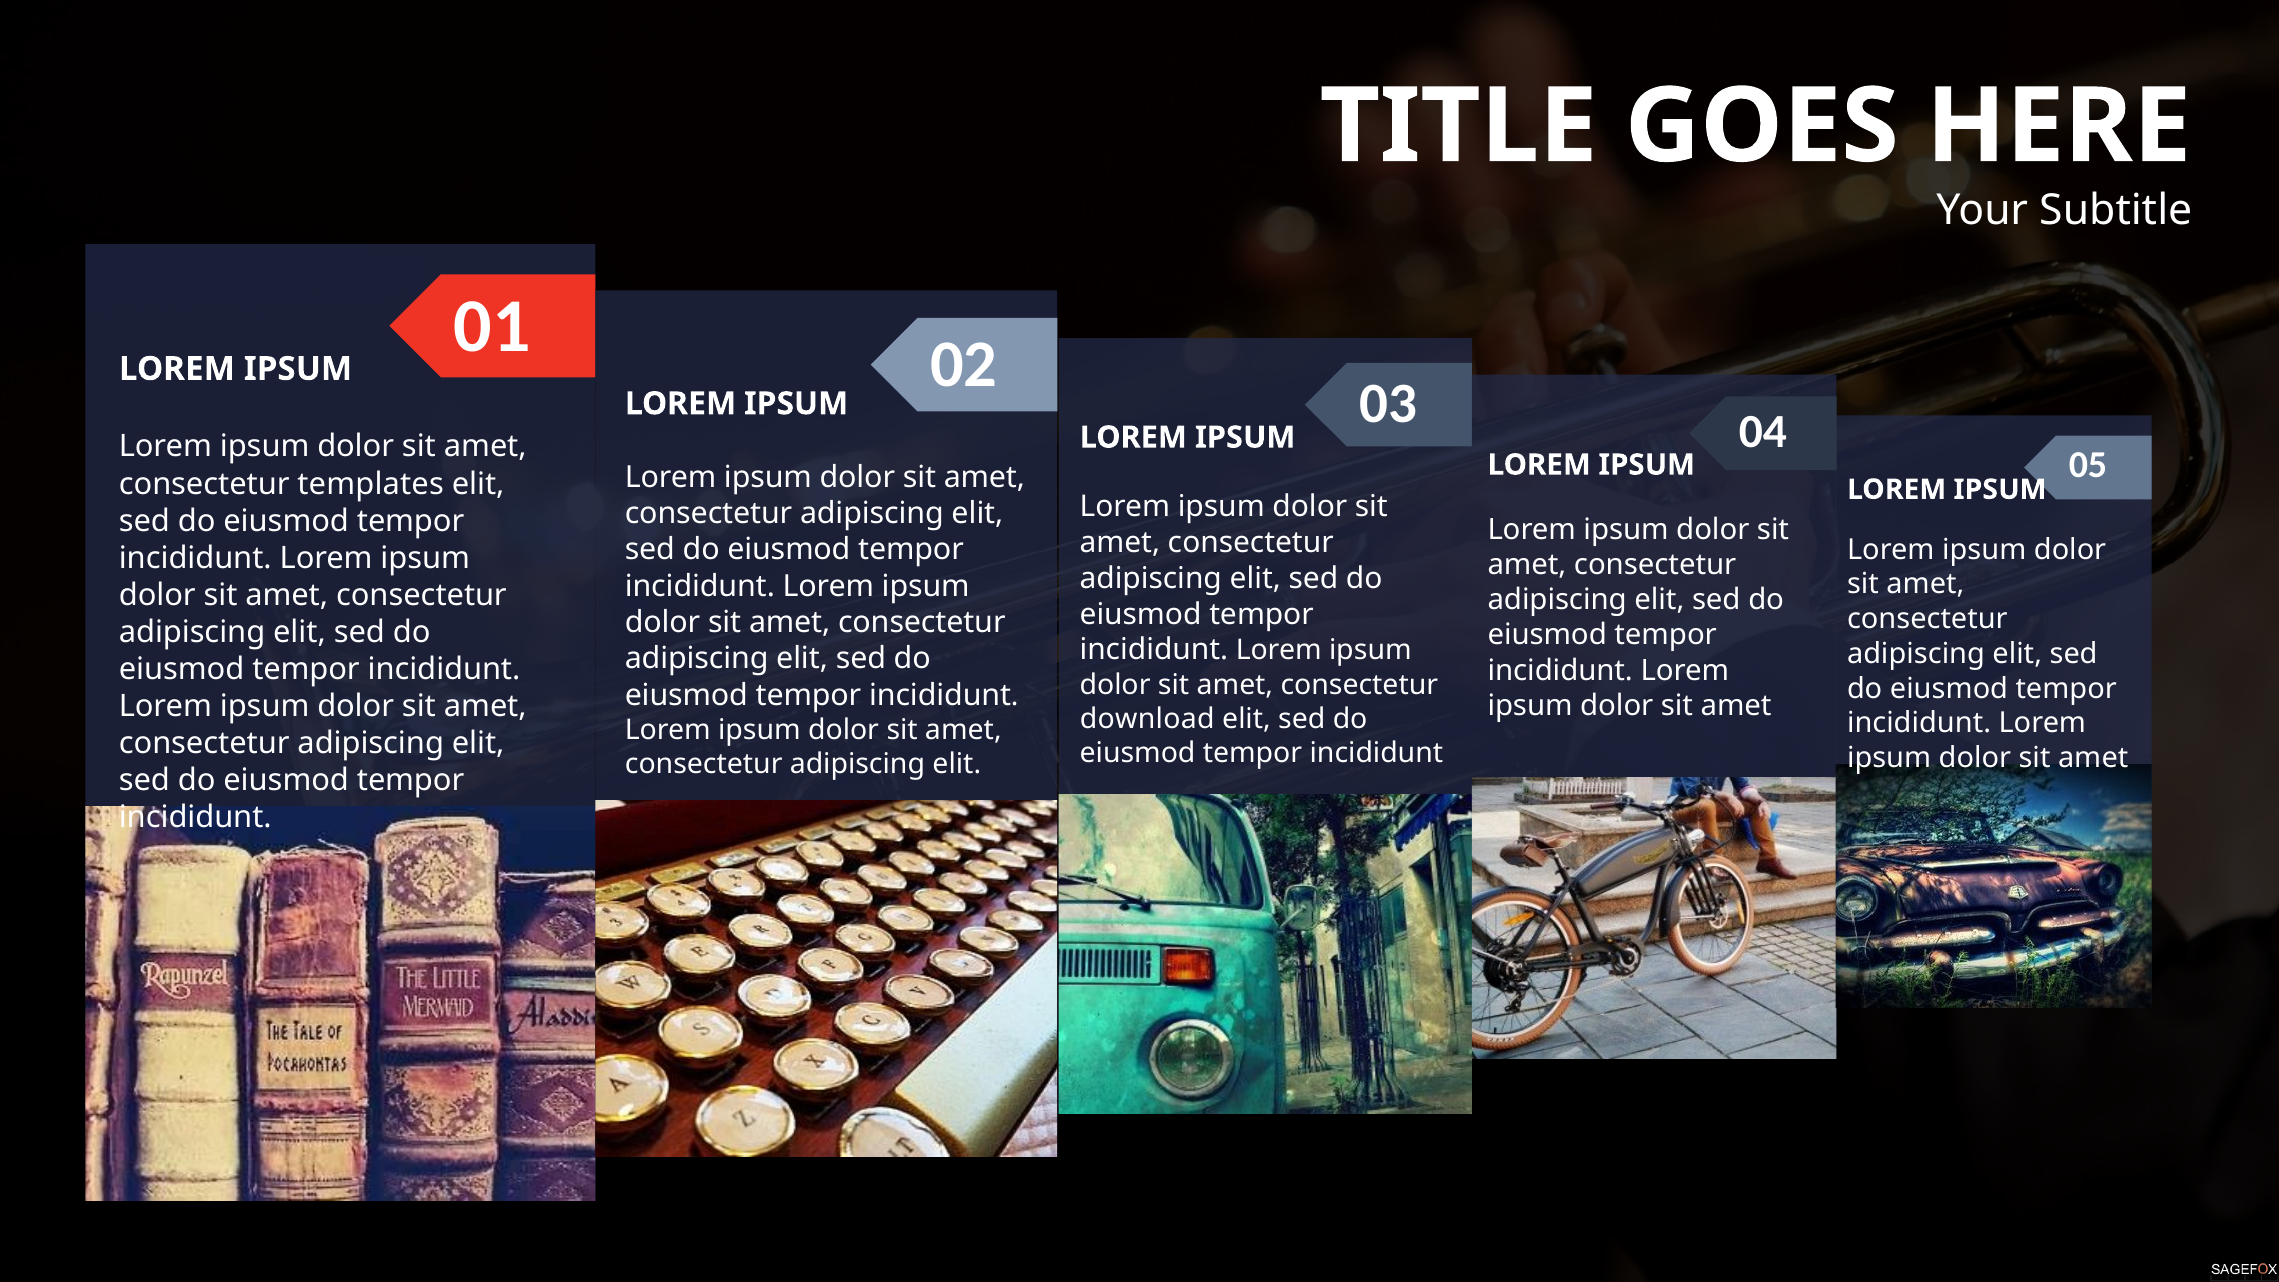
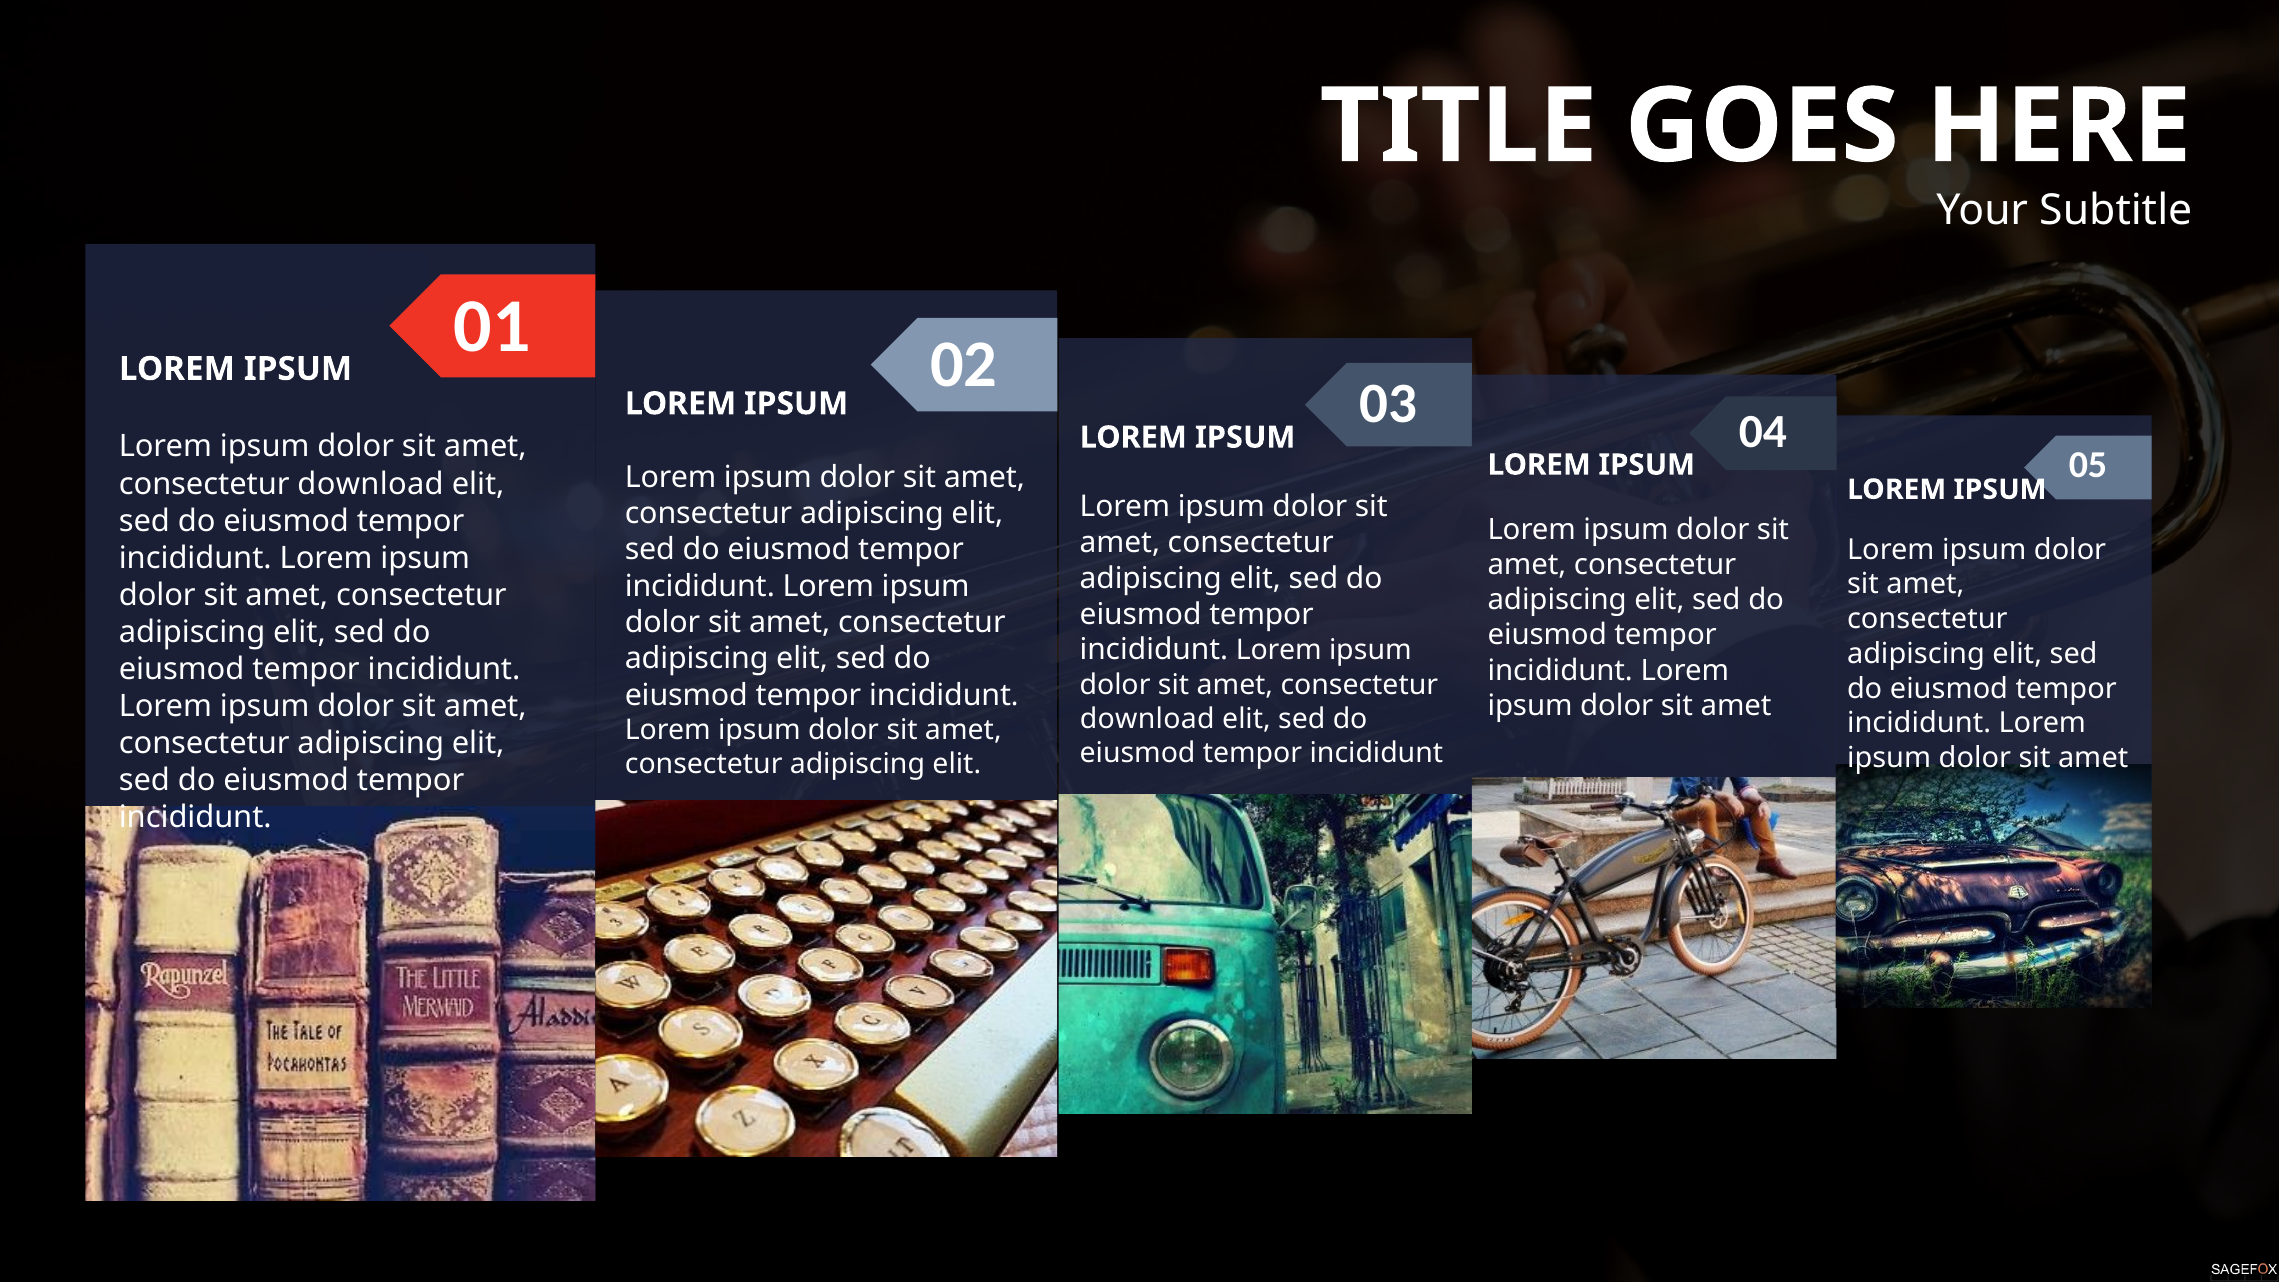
templates: templates -> download (371, 484)
